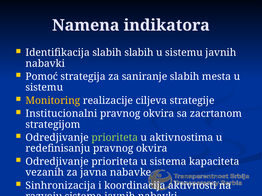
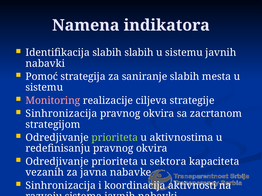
Monitoring colour: yellow -> pink (53, 101)
Institucionalni: Institucionalni -> Sinhronizacija (61, 114)
u sistema: sistema -> sektora (168, 162)
